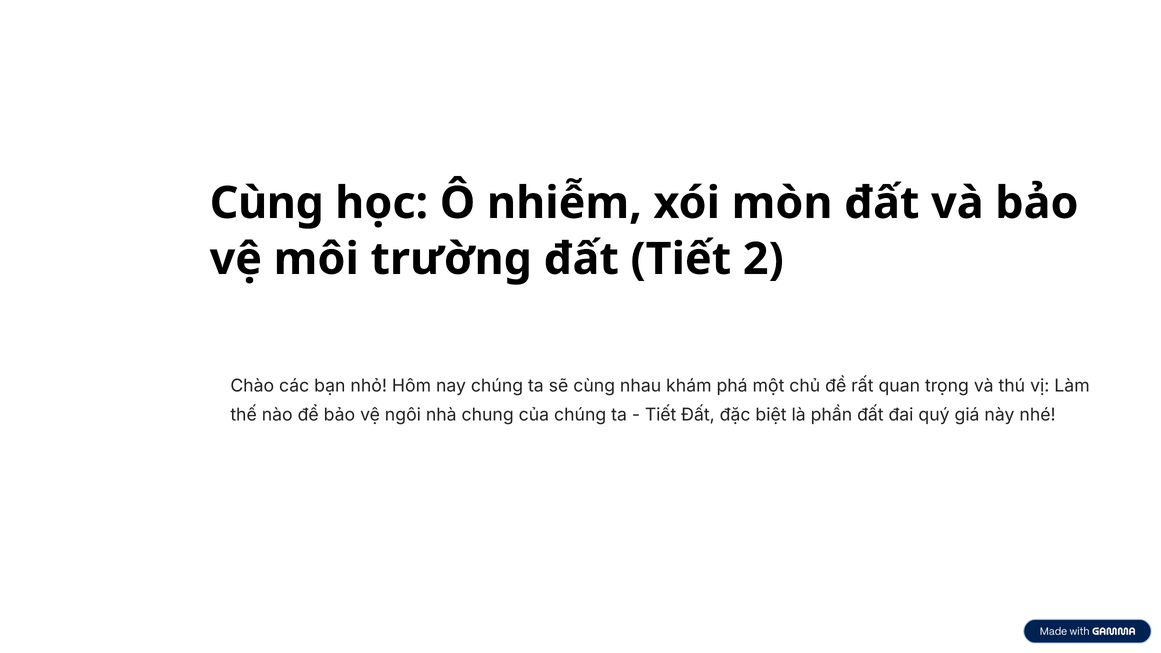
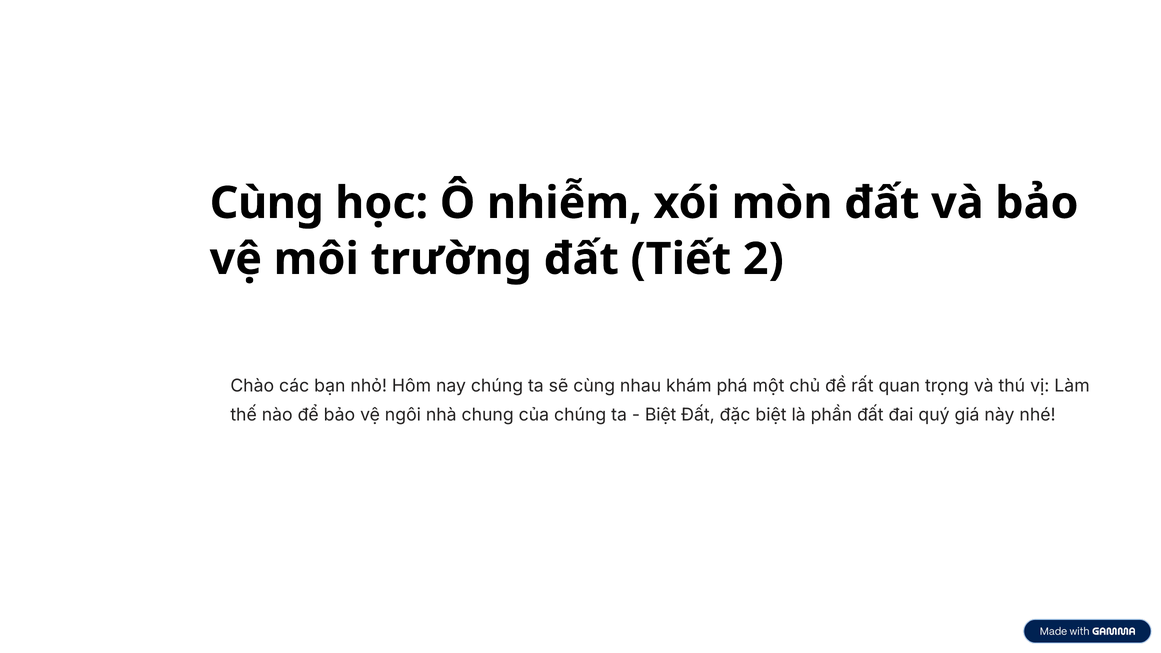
Tiết: Tiết -> Biệt (661, 415)
